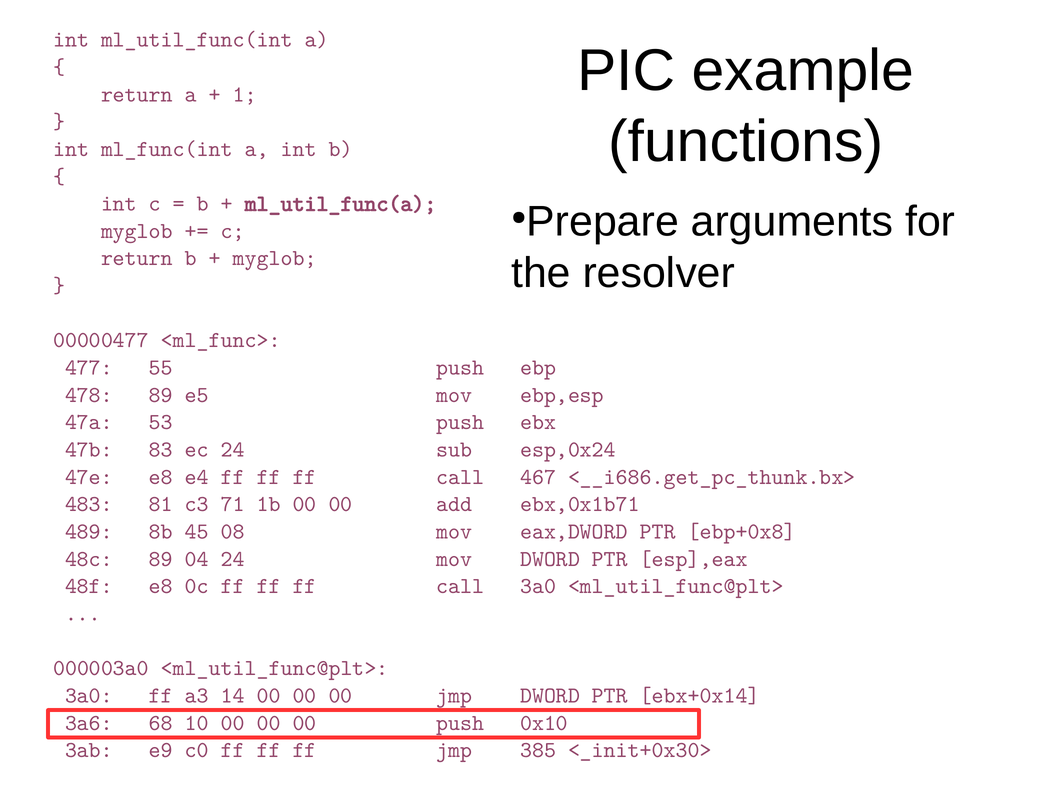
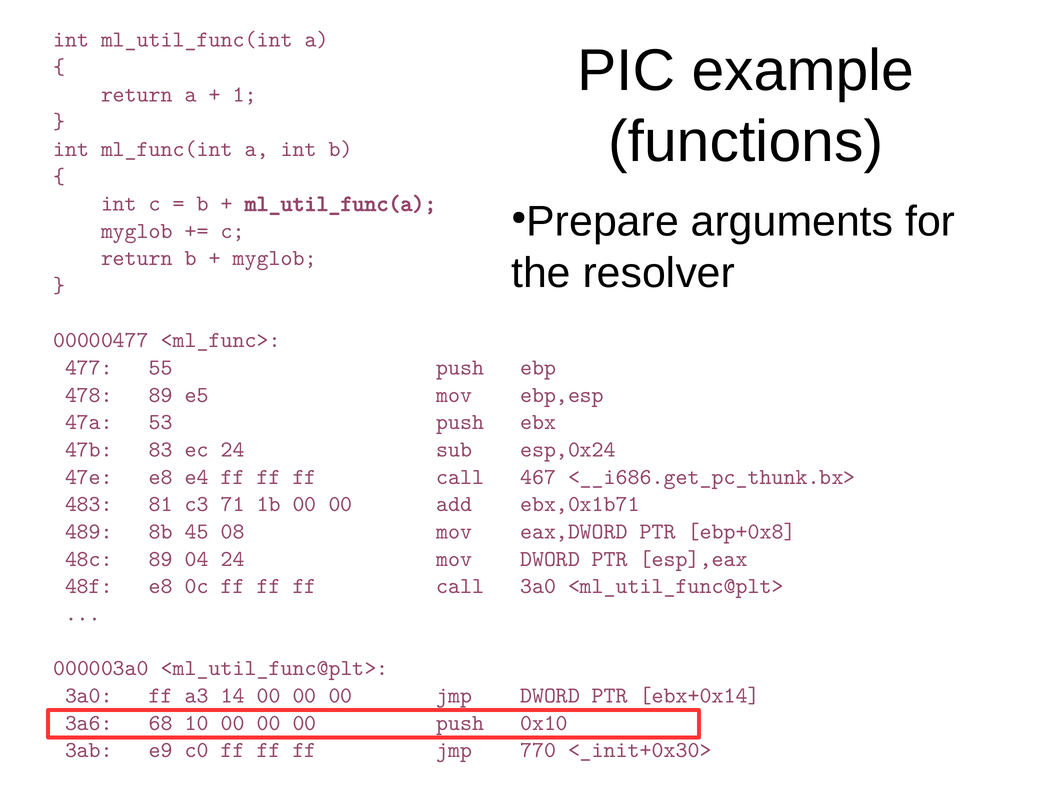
385: 385 -> 770 (538, 750)
